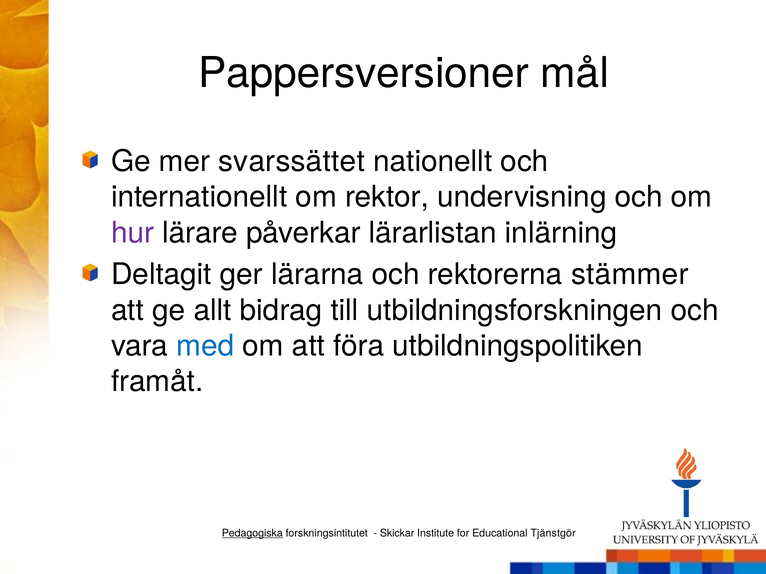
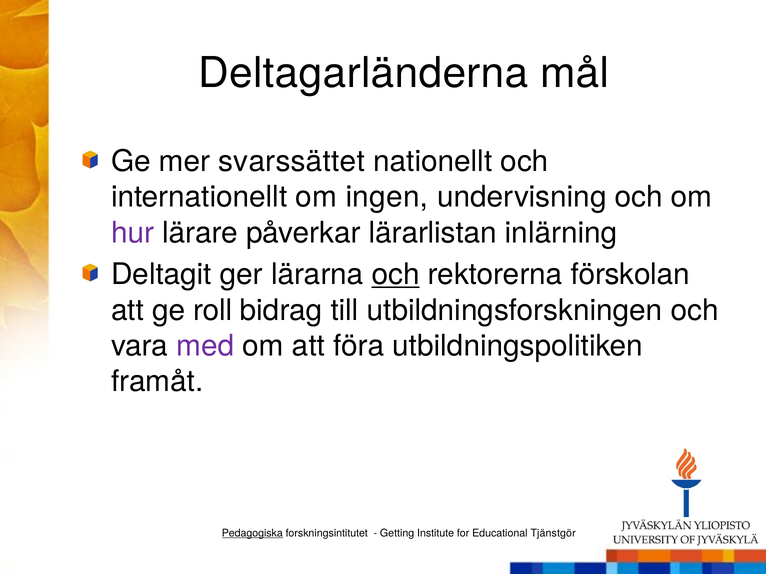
Pappersversioner: Pappersversioner -> Deltagarländerna (363, 73)
rektor: rektor -> ingen (387, 197)
och underline: none -> present (396, 275)
stämmer: stämmer -> förskolan (630, 275)
allt: allt -> roll (213, 310)
med colour: blue -> purple (205, 346)
Skickar: Skickar -> Getting (397, 533)
